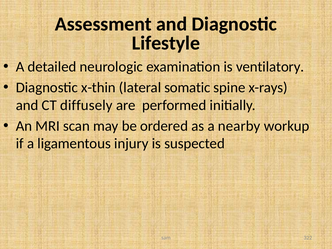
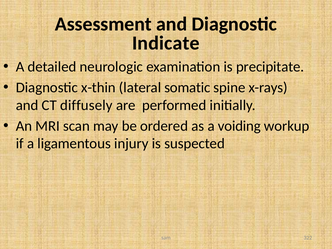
Lifestyle: Lifestyle -> Indicate (166, 43)
ventilatory: ventilatory -> precipitate (270, 67)
nearby: nearby -> voiding (239, 126)
